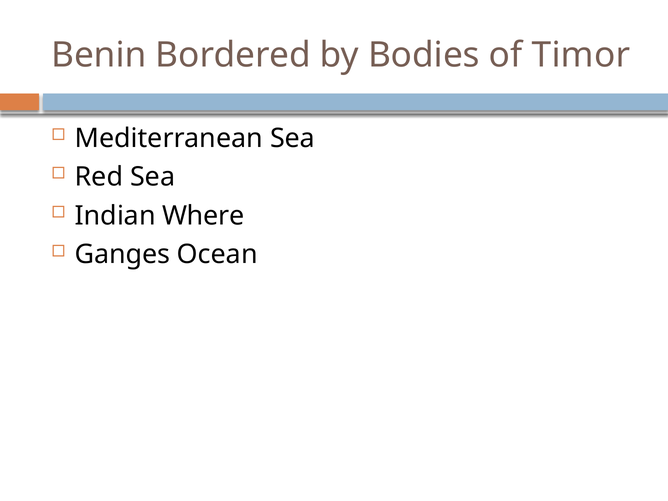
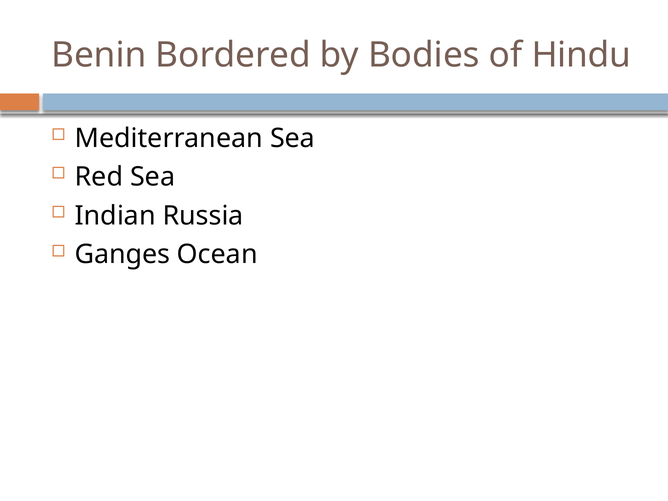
Timor: Timor -> Hindu (581, 55)
Where: Where -> Russia (203, 216)
